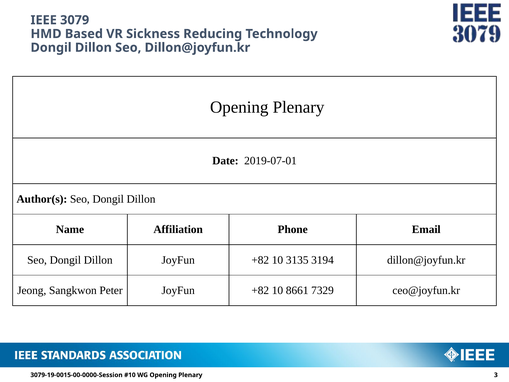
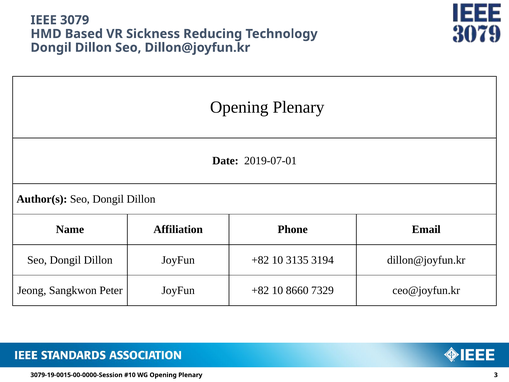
8661: 8661 -> 8660 (297, 290)
